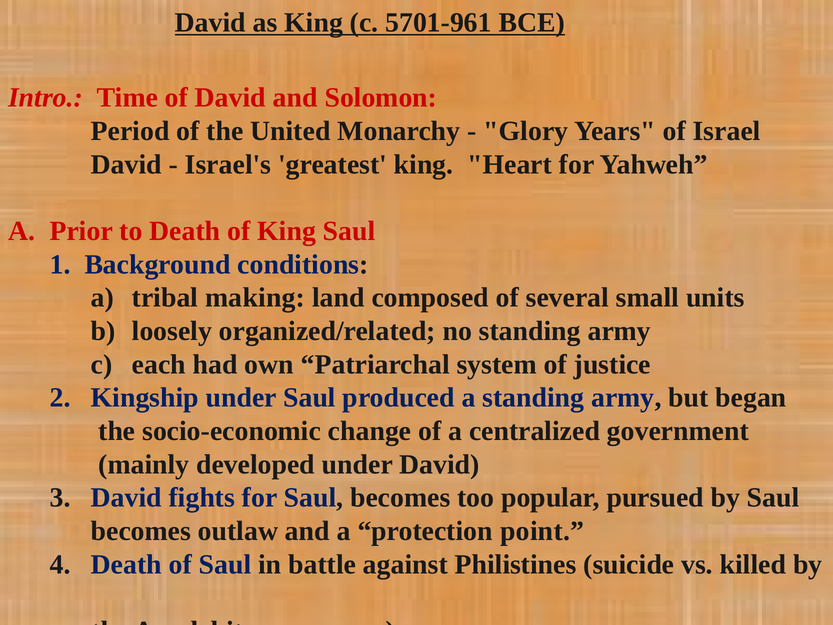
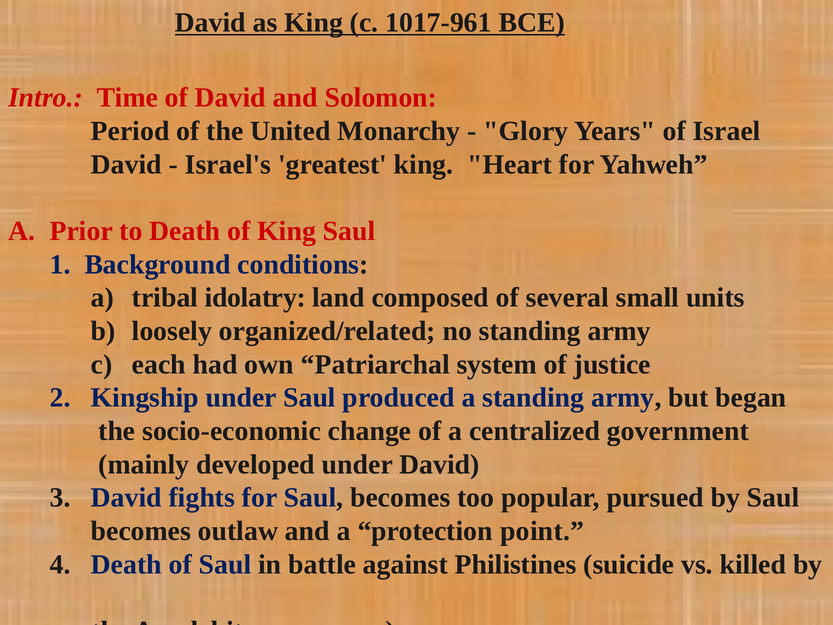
5701-961: 5701-961 -> 1017-961 (439, 23)
making: making -> idolatry (255, 298)
